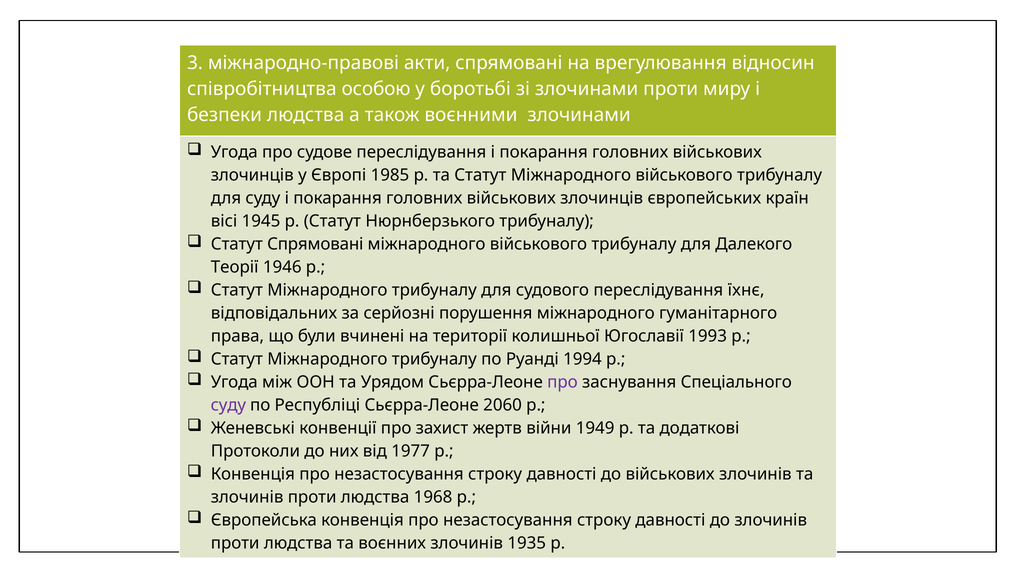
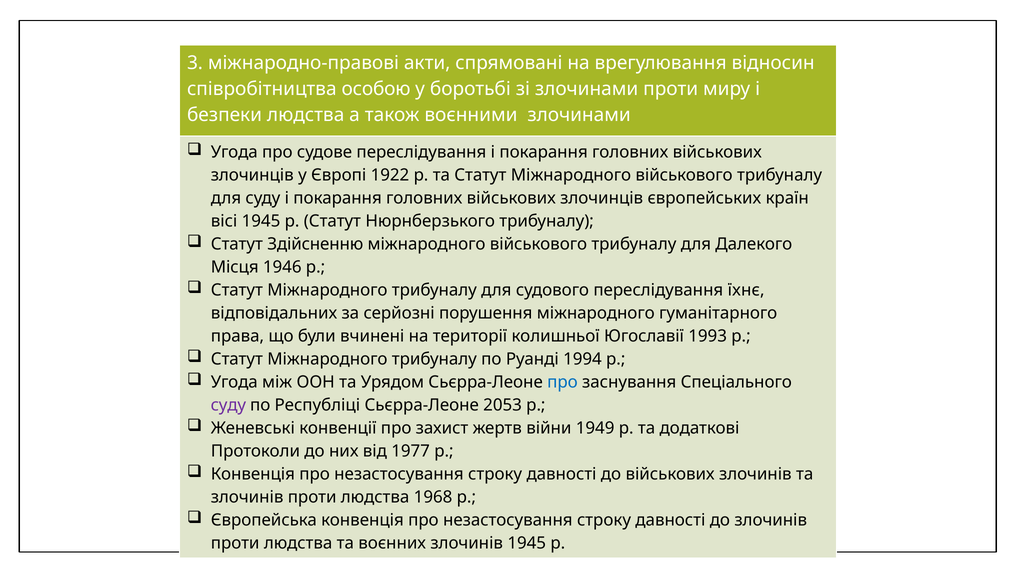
1985: 1985 -> 1922 (390, 175)
Статут Спрямовані: Спрямовані -> Здійсненню (315, 244)
Теорії: Теорії -> Місця (235, 267)
про colour: purple -> blue (562, 382)
2060: 2060 -> 2053 (503, 405)
злочинів 1935: 1935 -> 1945 (527, 543)
